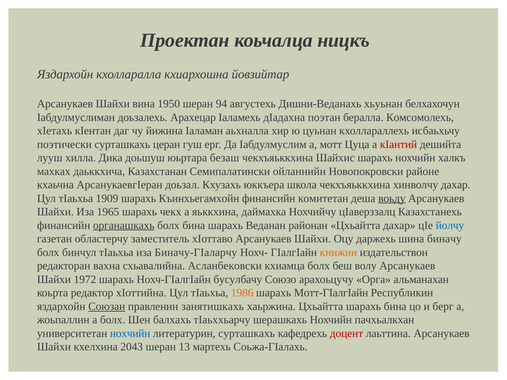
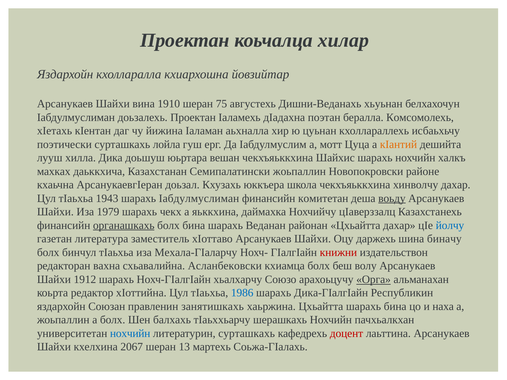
ницкъ: ницкъ -> хилар (343, 40)
1950: 1950 -> 1910 (169, 104)
94: 94 -> 75 (221, 104)
доьзалехь Арахецар: Арахецар -> Проектан (193, 117)
церан: церан -> лойла (167, 144)
кIантий colour: red -> orange (399, 144)
безаш: безаш -> вешан (225, 158)
Семипалатински ойланнийн: ойланнийн -> жоьпаллин (299, 171)
1909: 1909 -> 1943 (107, 198)
шарахь Къинхьегамхойн: Къинхьегамхойн -> Iабдулмуслиман (199, 198)
1965: 1965 -> 1979 (108, 212)
областерчу: областерчу -> литература (102, 239)
Биначу-ГIаларчу: Биначу-ГIаларчу -> Мехала-ГIаларчу (196, 252)
книжни colour: orange -> red (338, 252)
1972: 1972 -> 1912 (85, 280)
бусулбачу: бусулбачу -> хьалхарчу (238, 280)
Орга underline: none -> present (374, 280)
1986 colour: orange -> blue (242, 293)
Мотт-ГIалгIайн: Мотт-ГIалгIайн -> Дика-ГIалгIайн (331, 293)
Союзан underline: present -> none (107, 307)
берг: берг -> наха (443, 307)
2043: 2043 -> 2067 (132, 347)
